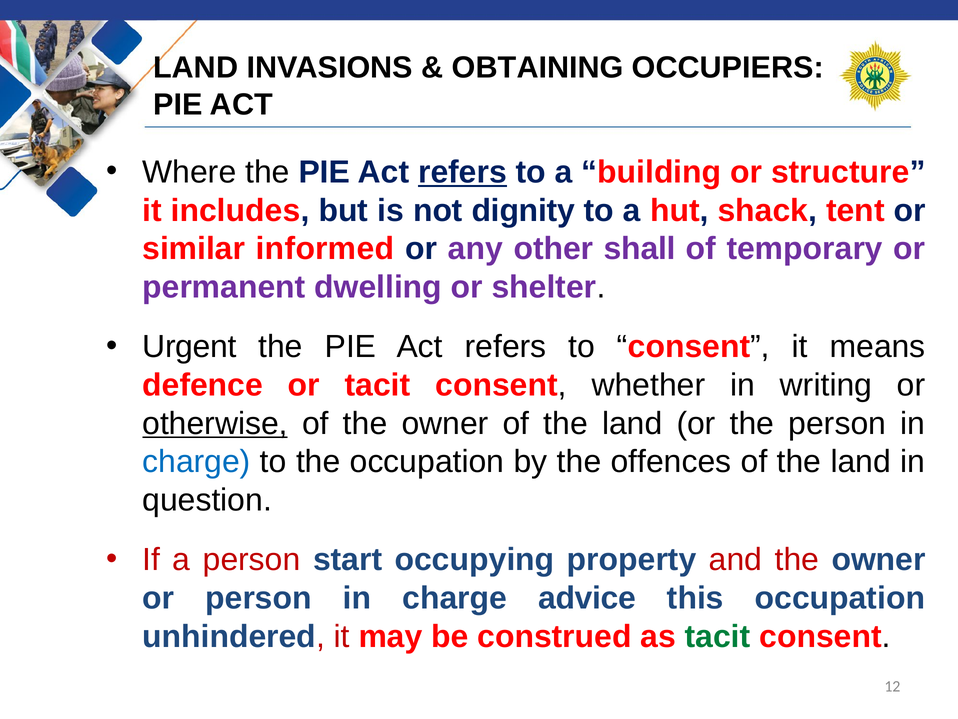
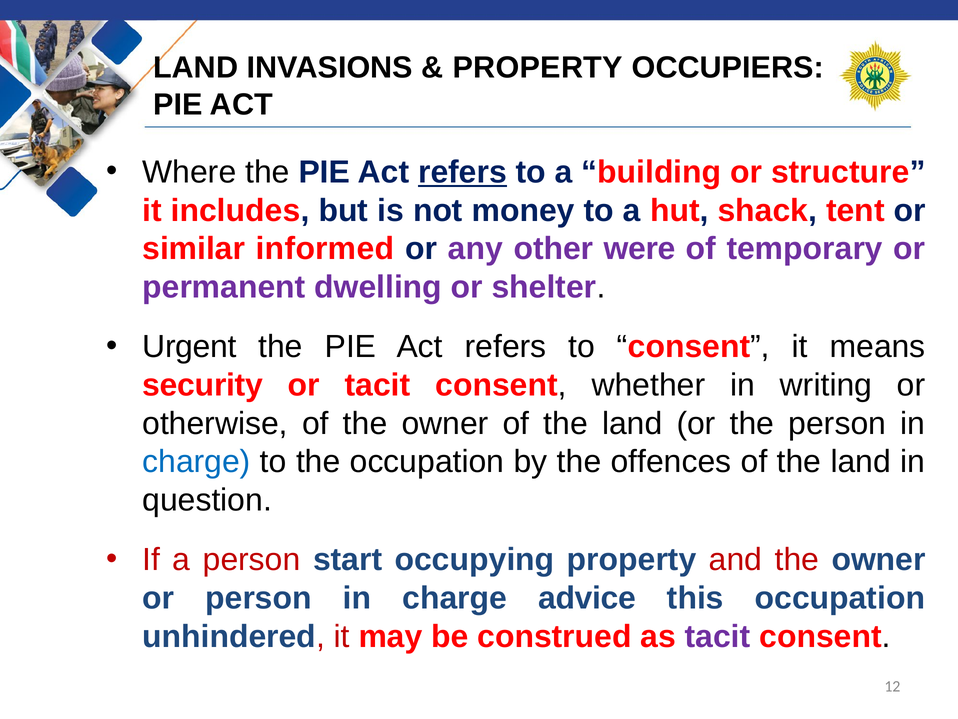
OBTAINING: OBTAINING -> PROPERTY (538, 68)
dignity: dignity -> money (523, 210)
shall: shall -> were (640, 249)
defence: defence -> security (203, 385)
otherwise underline: present -> none (215, 423)
tacit colour: green -> purple (718, 636)
